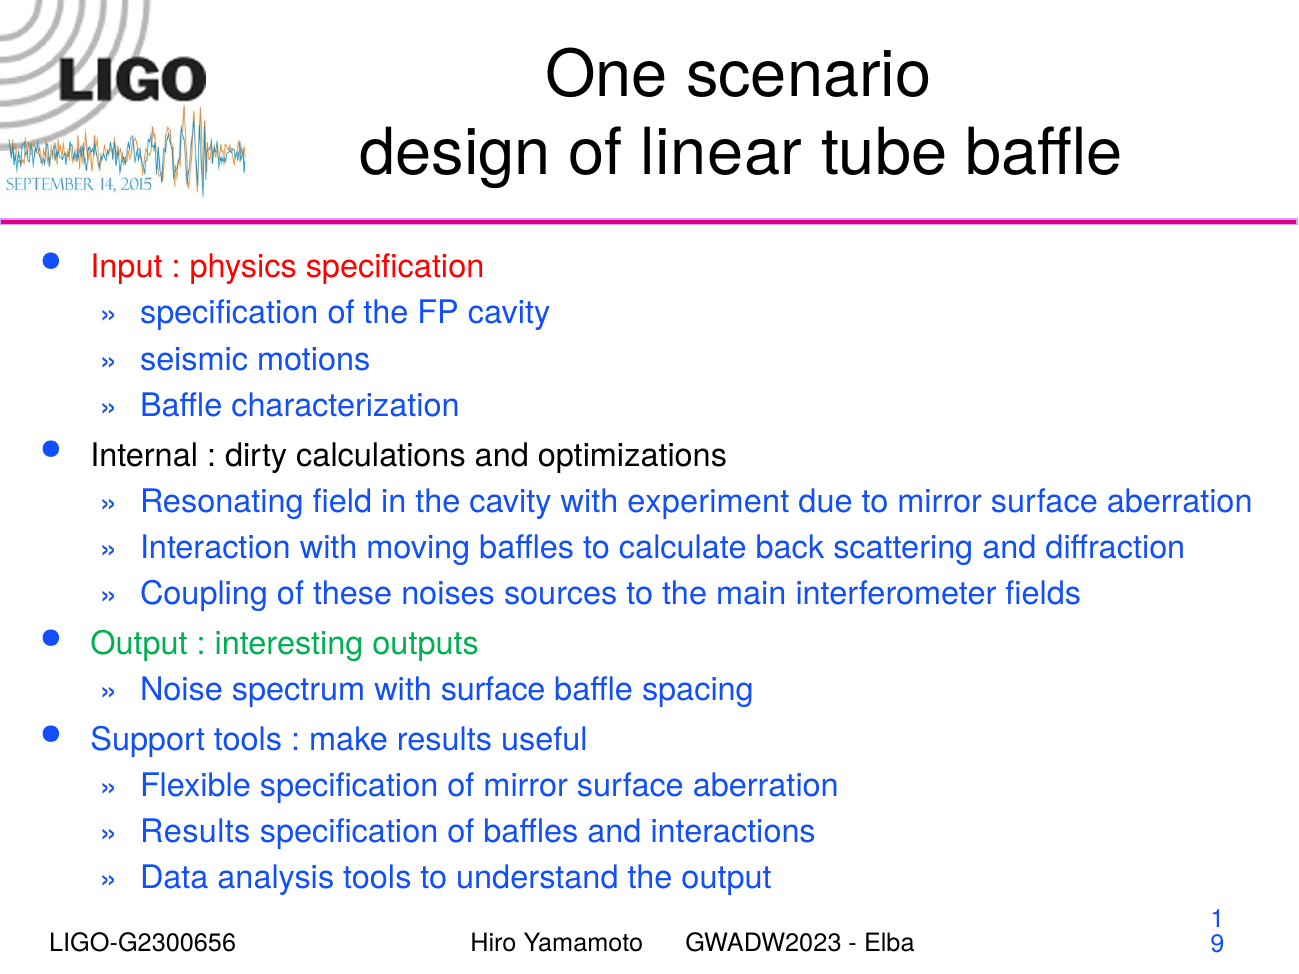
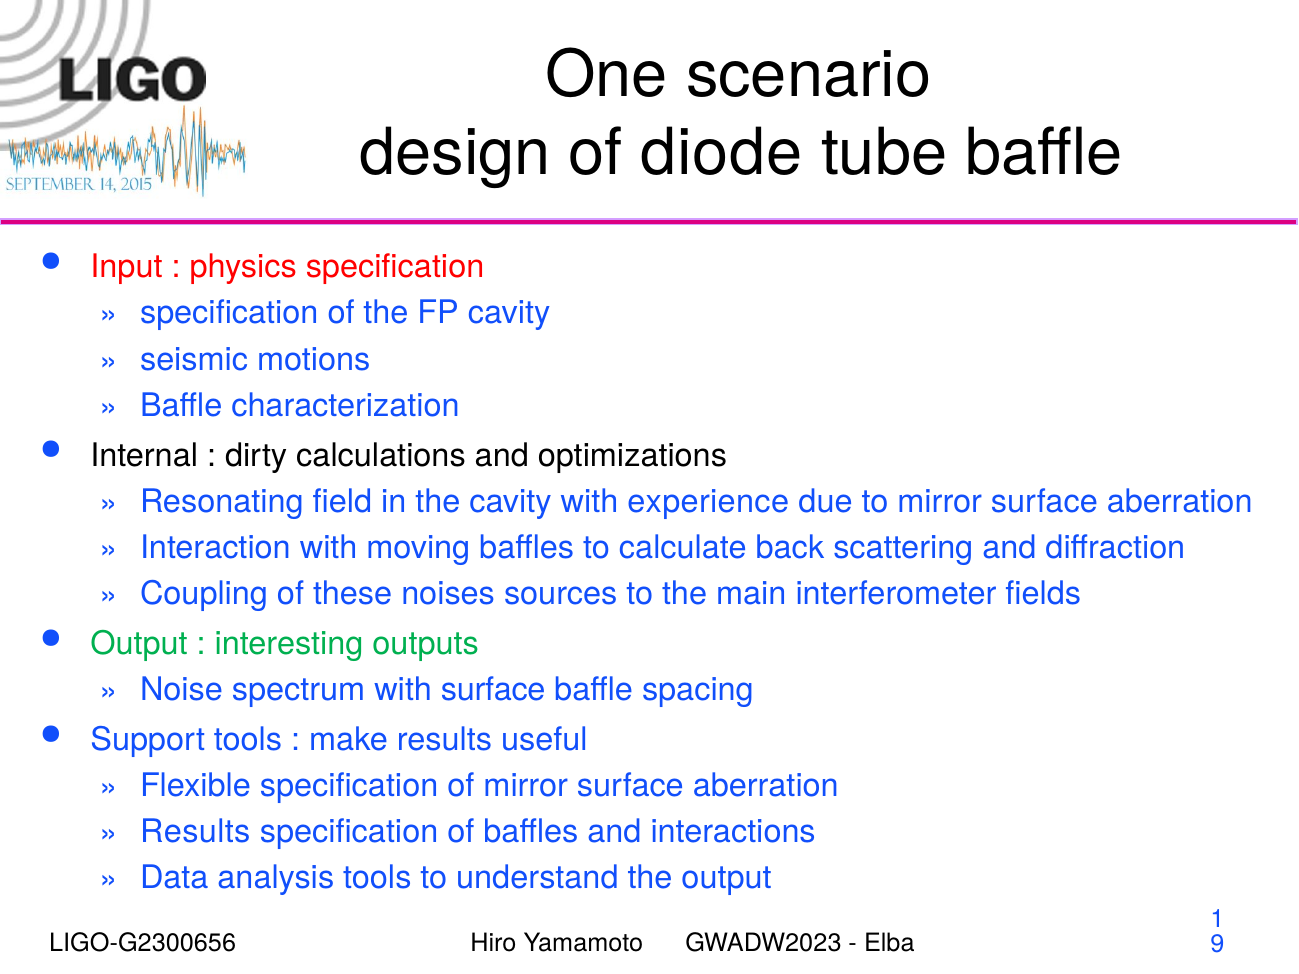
linear: linear -> diode (722, 153)
experiment: experiment -> experience (708, 502)
